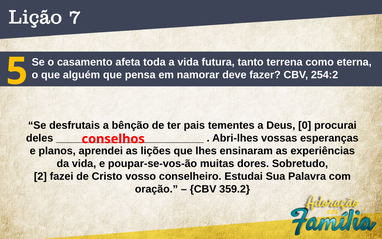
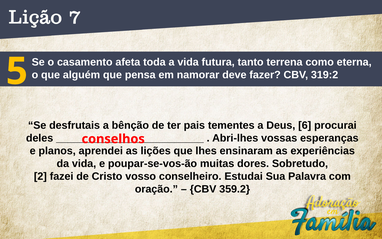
254:2: 254:2 -> 319:2 (325, 75)
0: 0 -> 6 (305, 125)
